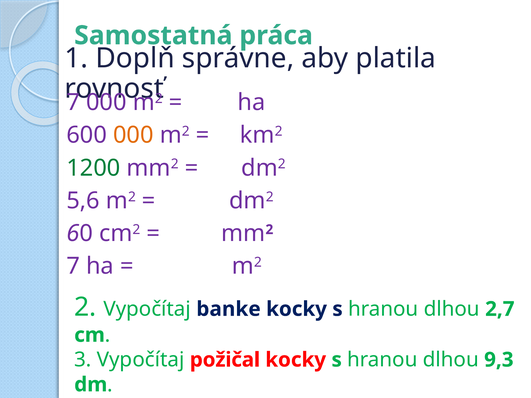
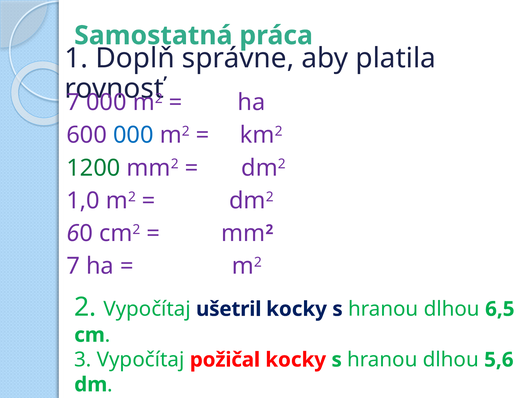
000 colour: orange -> blue (133, 135)
5,6: 5,6 -> 1,0 (83, 201)
banke: banke -> ušetril (229, 309)
2,7: 2,7 -> 6,5 (500, 309)
9,3: 9,3 -> 5,6 (499, 360)
